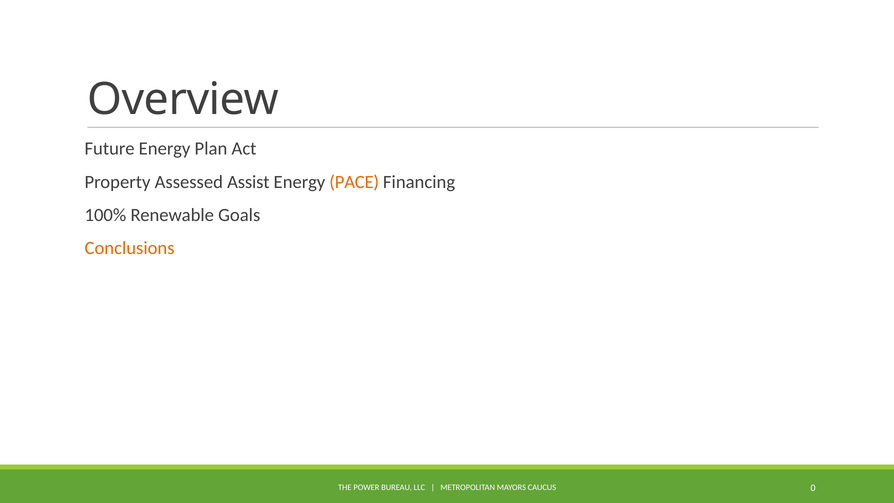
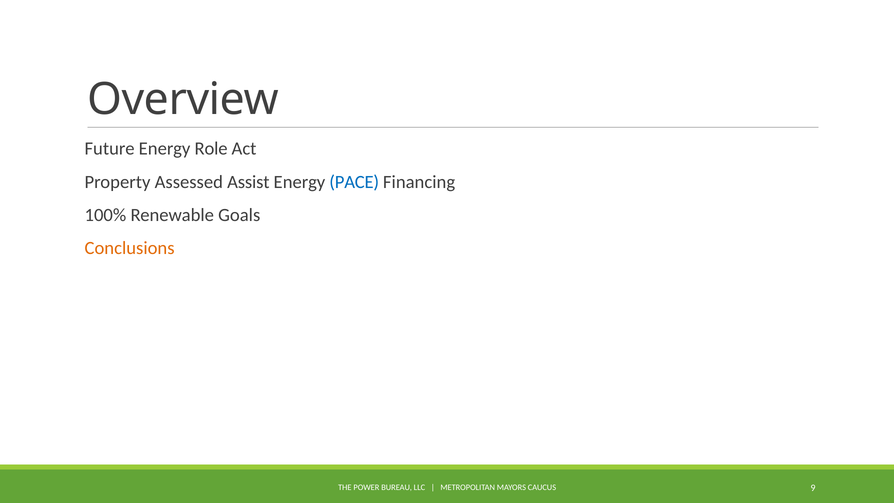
Plan: Plan -> Role (211, 149)
PACE colour: orange -> blue (354, 182)
0: 0 -> 9 (813, 488)
